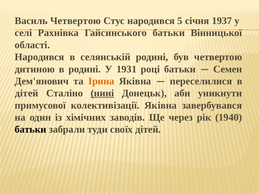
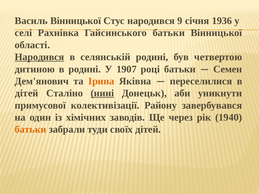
Василь Четвертою: Четвертою -> Вінницької (76, 21)
5: 5 -> 9 (180, 21)
1937: 1937 -> 1936 (222, 21)
Народився underline: none -> present (39, 57)
1931: 1931 -> 1907 (127, 69)
колективізації Яківна: Яківна -> Району (161, 105)
батьки colour: black -> orange (31, 130)
